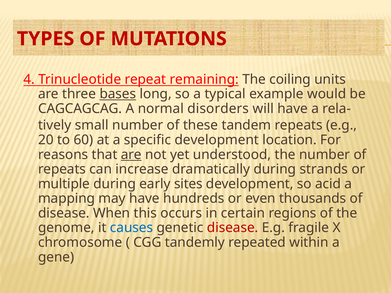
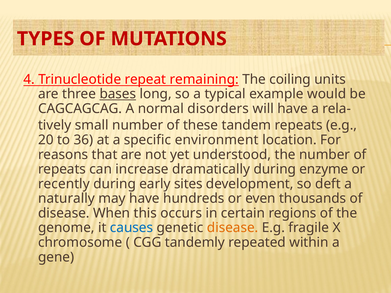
60: 60 -> 36 (83, 140)
specific development: development -> environment (217, 140)
are underline: present -> none (131, 155)
strands: strands -> enzyme (324, 169)
multiple: multiple -> recently (64, 184)
acid: acid -> deft (328, 184)
mapping: mapping -> naturally (66, 199)
disease colour: red -> orange (233, 228)
